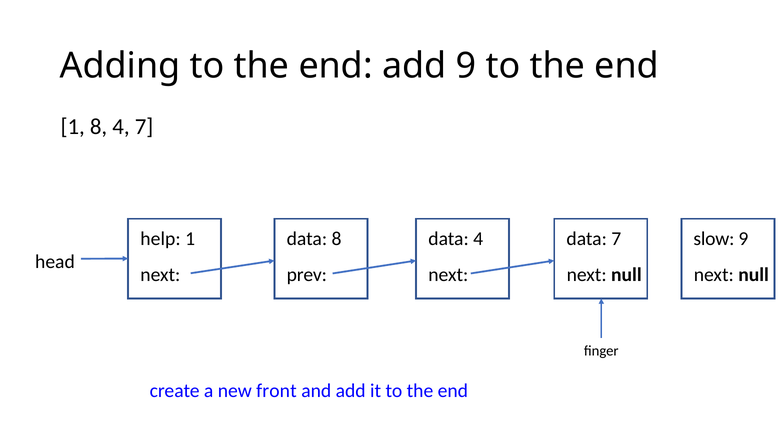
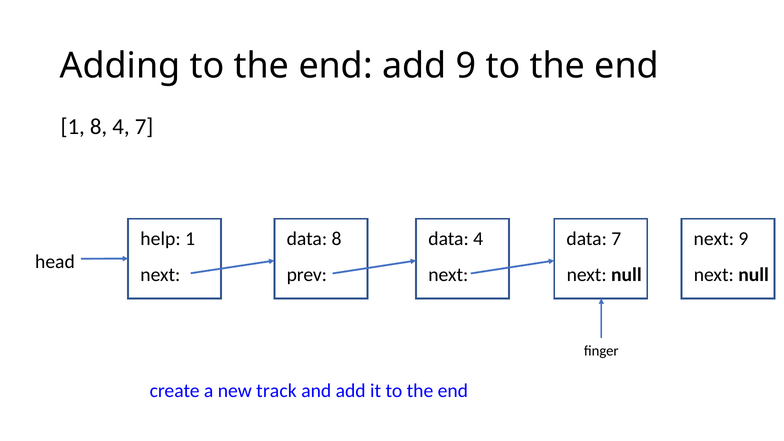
slow: slow -> next (714, 239)
front: front -> track (276, 391)
